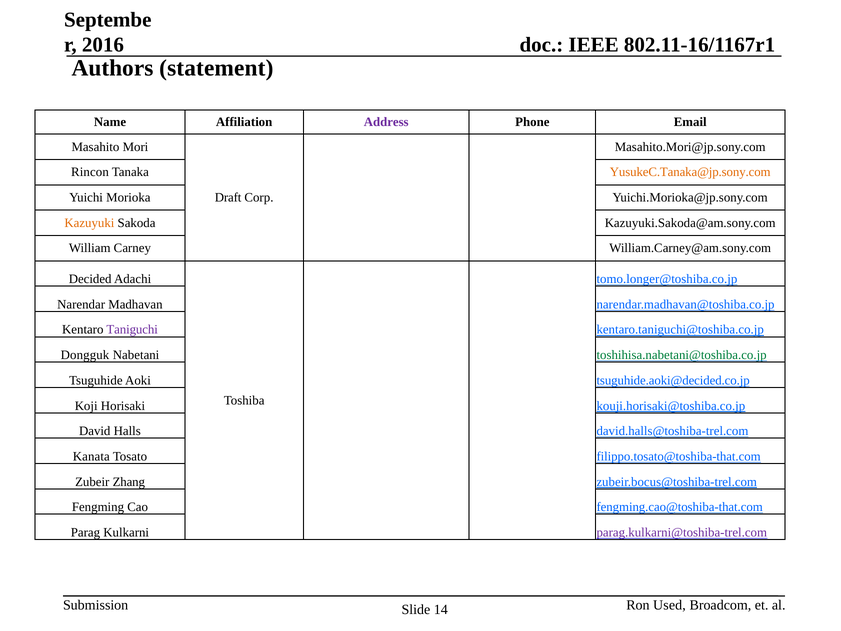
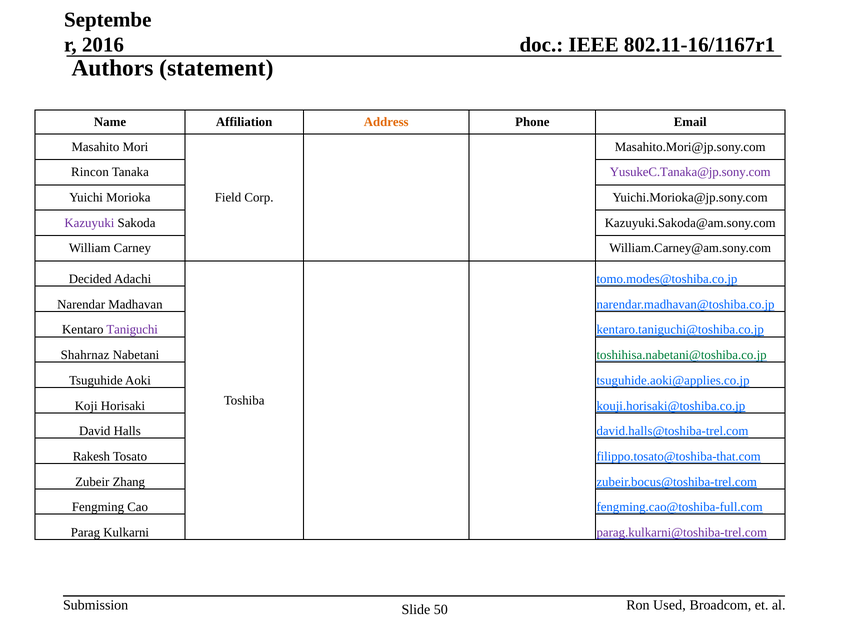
Address colour: purple -> orange (386, 122)
YusukeC.Tanaka@jp.sony.com colour: orange -> purple (690, 172)
Draft: Draft -> Field (228, 197)
Kazuyuki colour: orange -> purple (89, 223)
tomo.longer@toshiba.co.jp: tomo.longer@toshiba.co.jp -> tomo.modes@toshiba.co.jp (667, 279)
Dongguk: Dongguk -> Shahrnaz (85, 355)
tsuguhide.aoki@decided.co.jp: tsuguhide.aoki@decided.co.jp -> tsuguhide.aoki@applies.co.jp (673, 380)
Kanata: Kanata -> Rakesh (91, 456)
fengming.cao@toshiba-that.com: fengming.cao@toshiba-that.com -> fengming.cao@toshiba-full.com (680, 507)
14: 14 -> 50 (441, 609)
